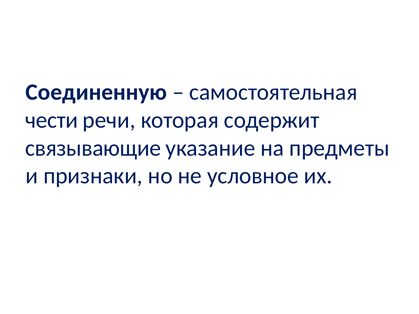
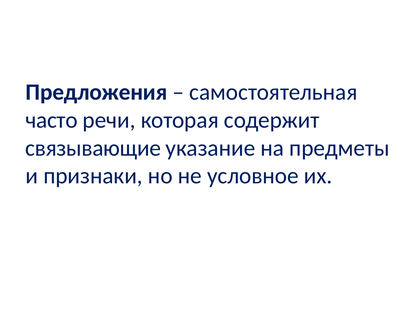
Соединенную: Соединенную -> Предложения (96, 92)
чести: чести -> часто (52, 120)
